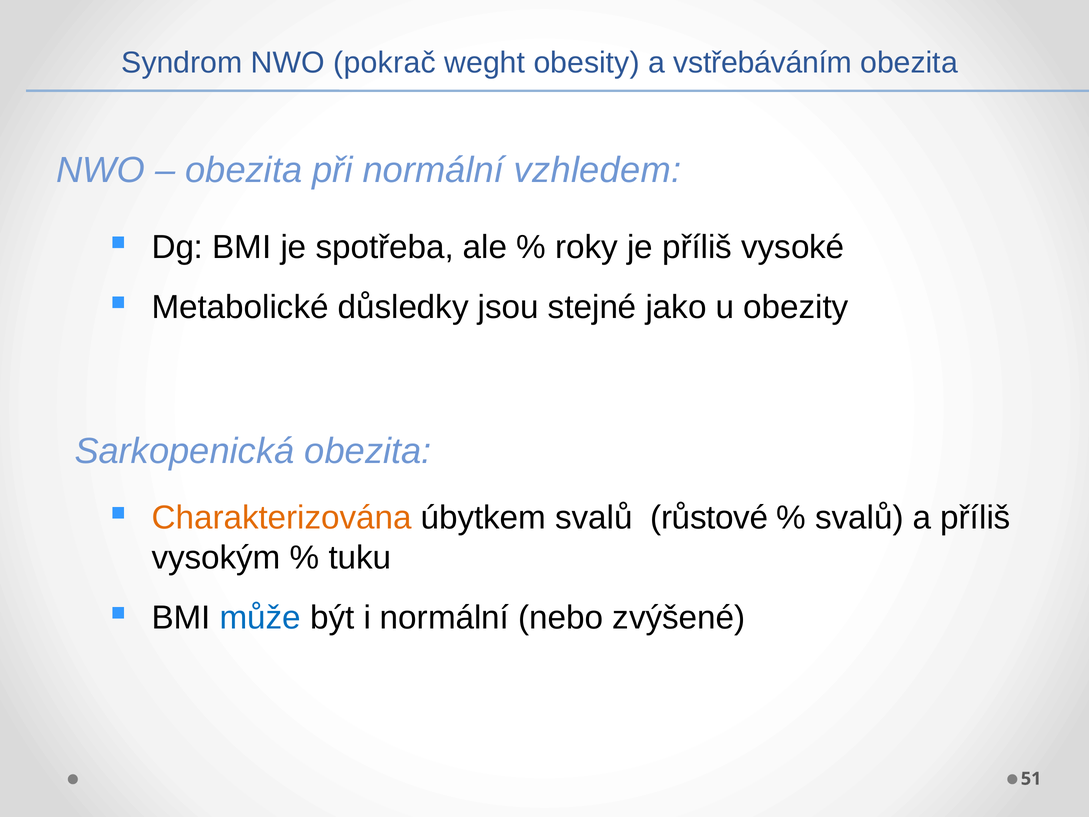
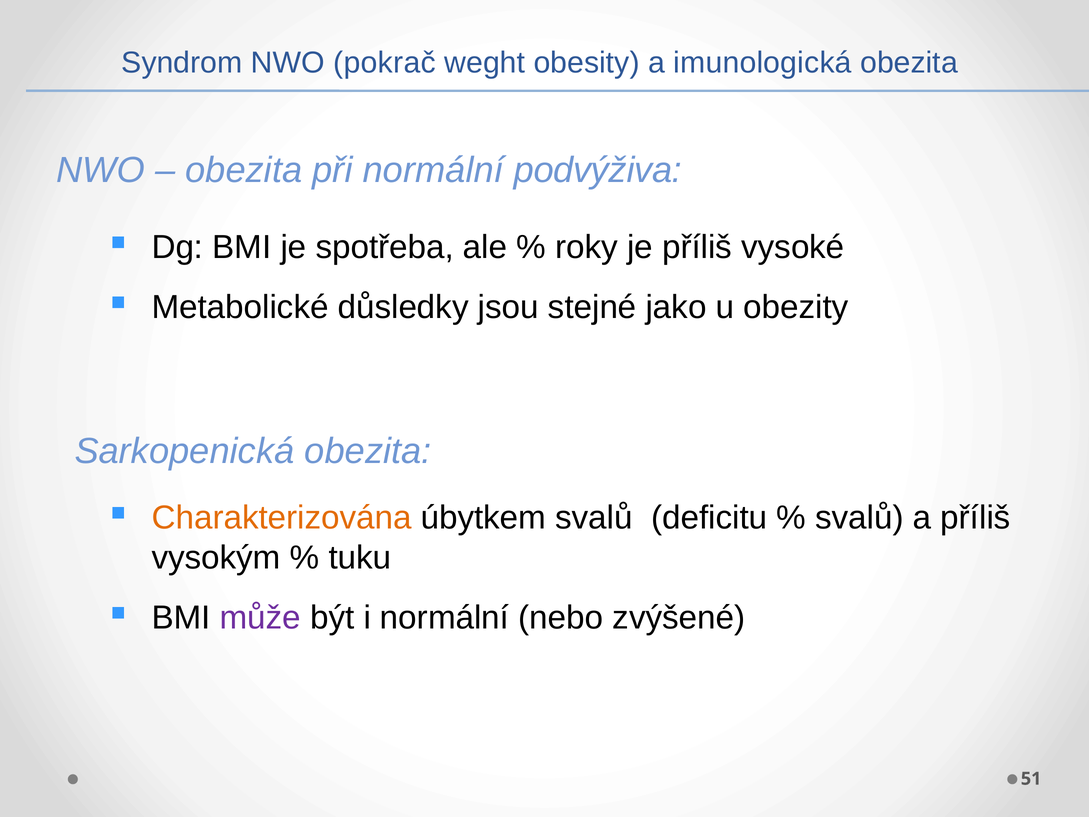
vstřebáváním: vstřebáváním -> imunologická (763, 63)
vzhledem: vzhledem -> podvýživa (598, 170)
růstové: růstové -> deficitu (709, 518)
může colour: blue -> purple (260, 618)
